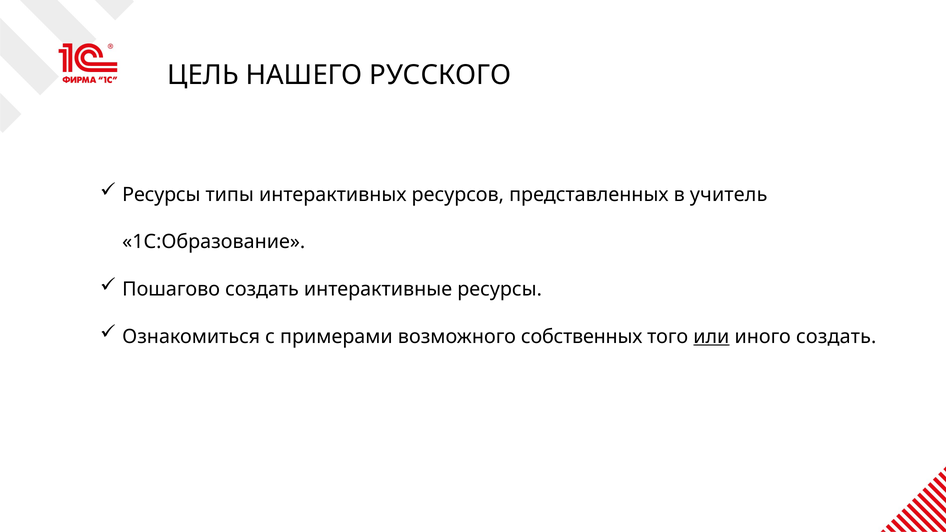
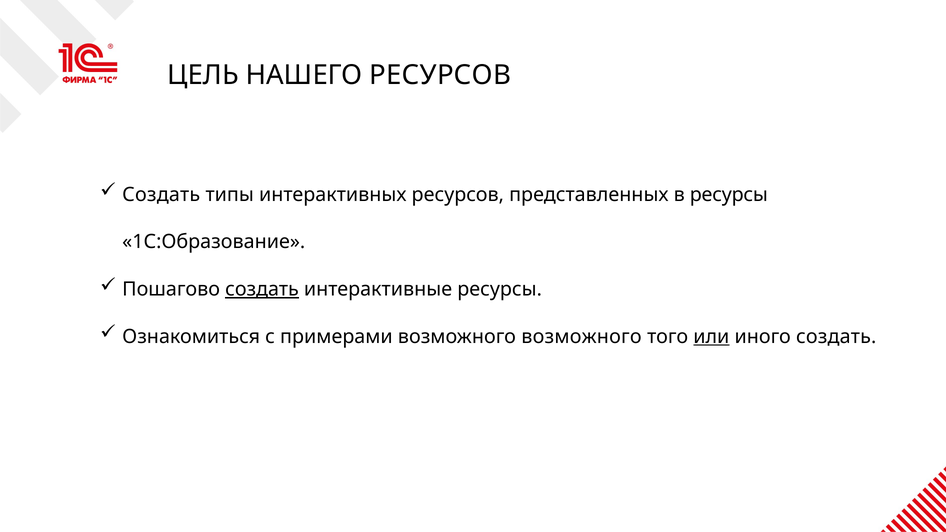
НАШЕГО РУССКОГО: РУССКОГО -> РЕСУРСОВ (440, 75)
Ресурсы: Ресурсы -> Создать (161, 195)
в учитель: учитель -> ресурсы (729, 195)
создать underline: none -> present (262, 289)
возможного собственных: собственных -> возможного (581, 337)
